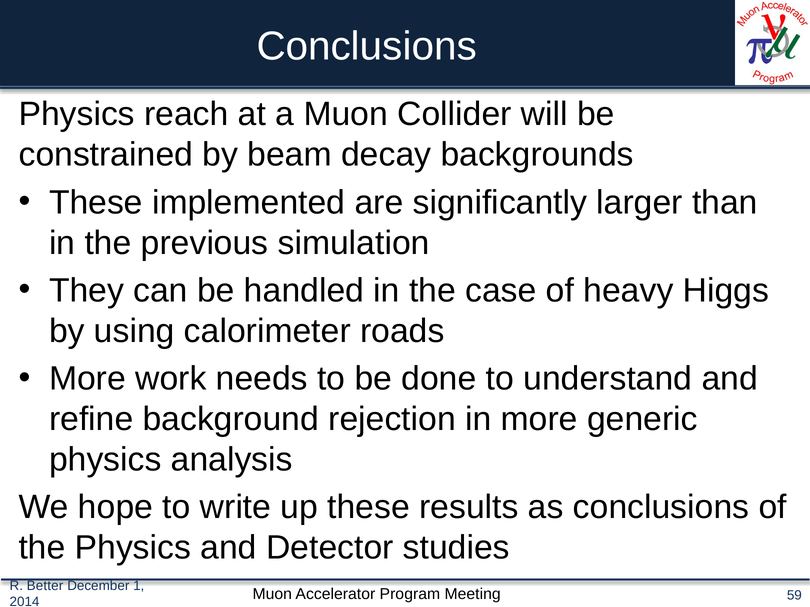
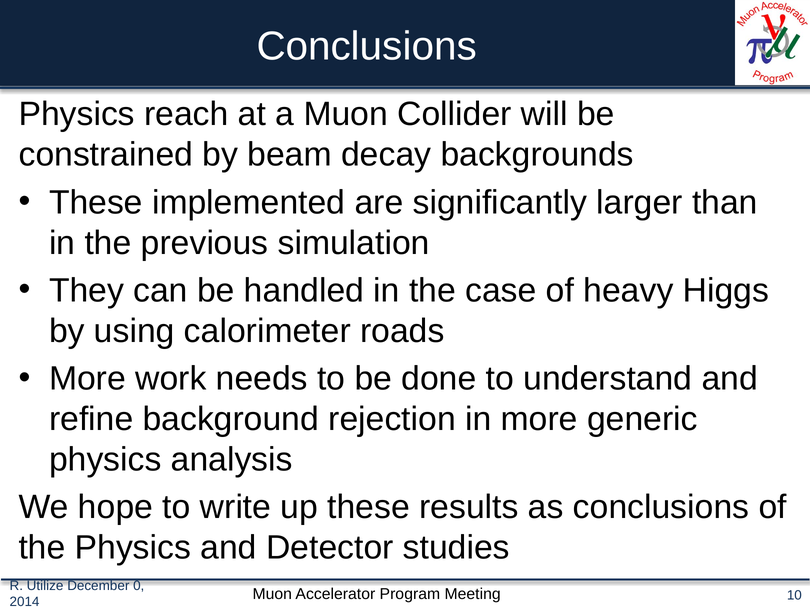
Better: Better -> Utilize (45, 586)
1: 1 -> 0 (139, 586)
59: 59 -> 10 (794, 596)
